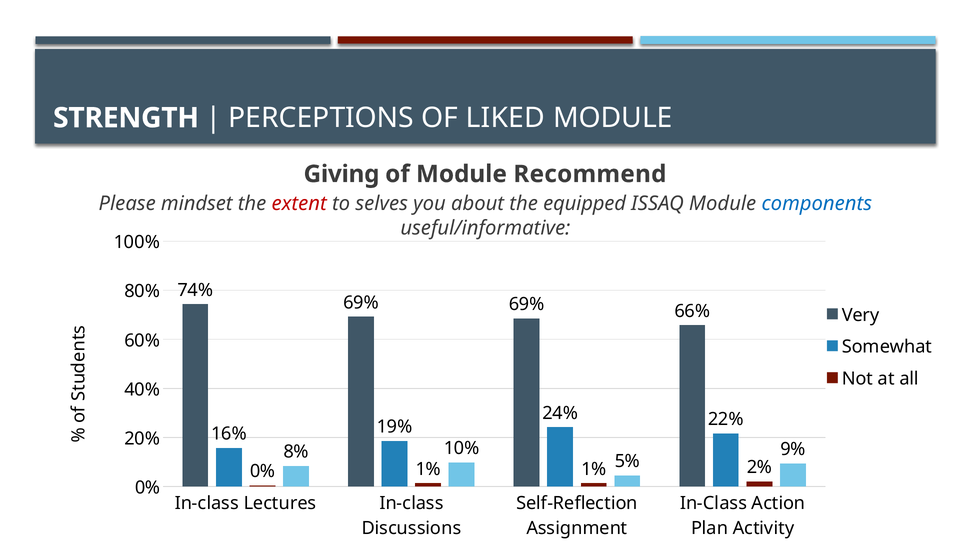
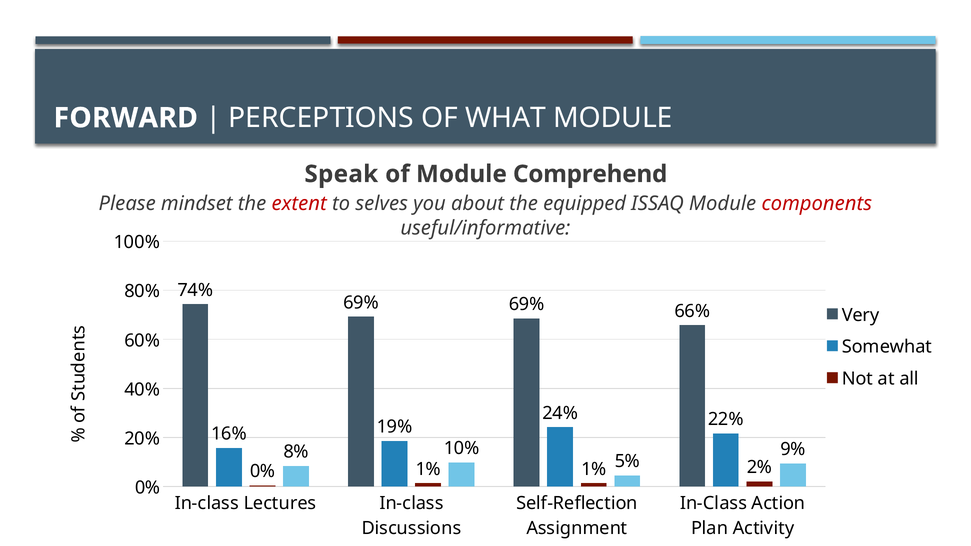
STRENGTH: STRENGTH -> FORWARD (126, 118)
LIKED: LIKED -> WHAT (506, 118)
Giving: Giving -> Speak (341, 174)
Recommend: Recommend -> Comprehend (590, 174)
components colour: blue -> red (817, 204)
